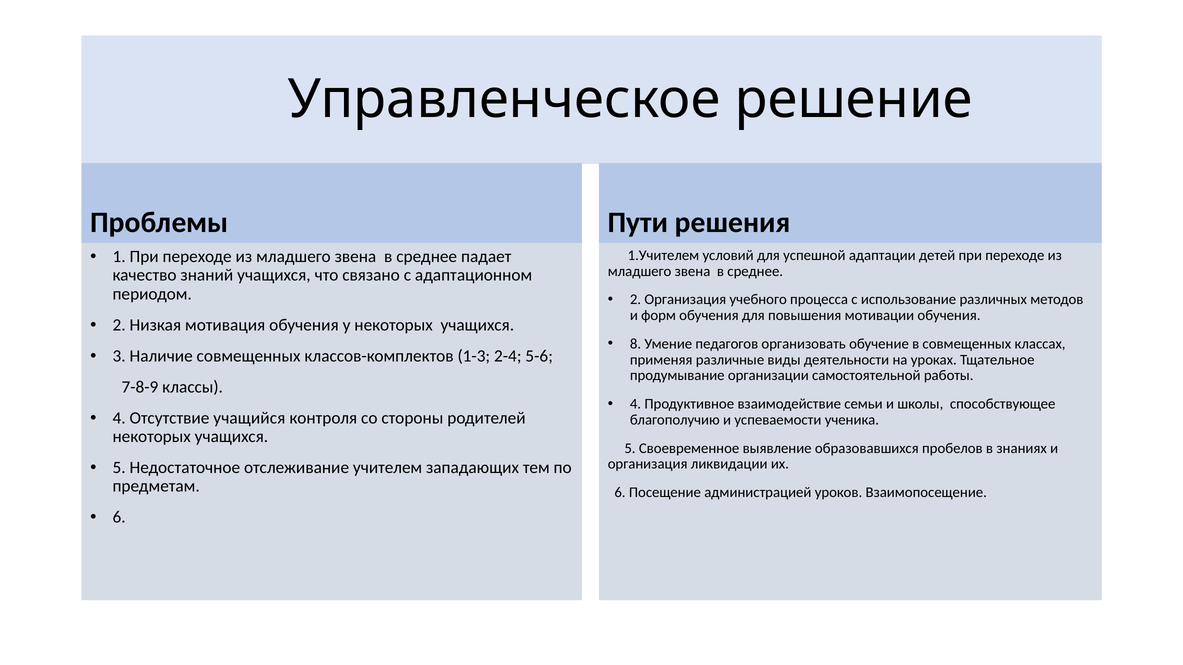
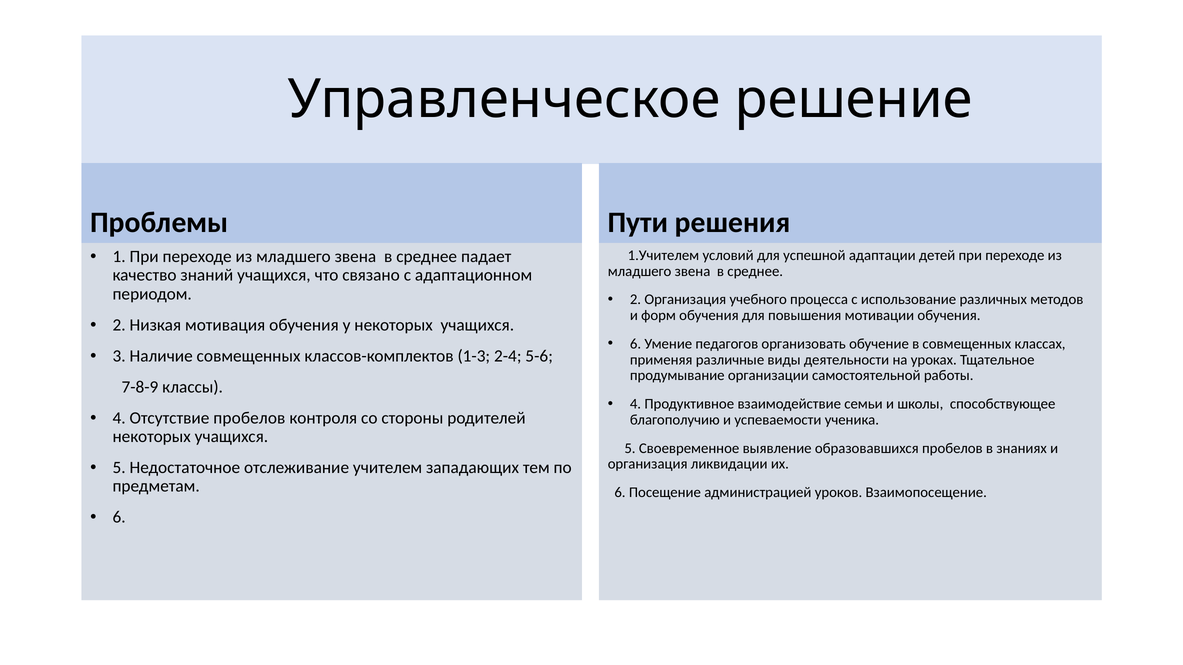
8: 8 -> 6 (636, 344)
Отсутствие учащийся: учащийся -> пробелов (249, 418)
